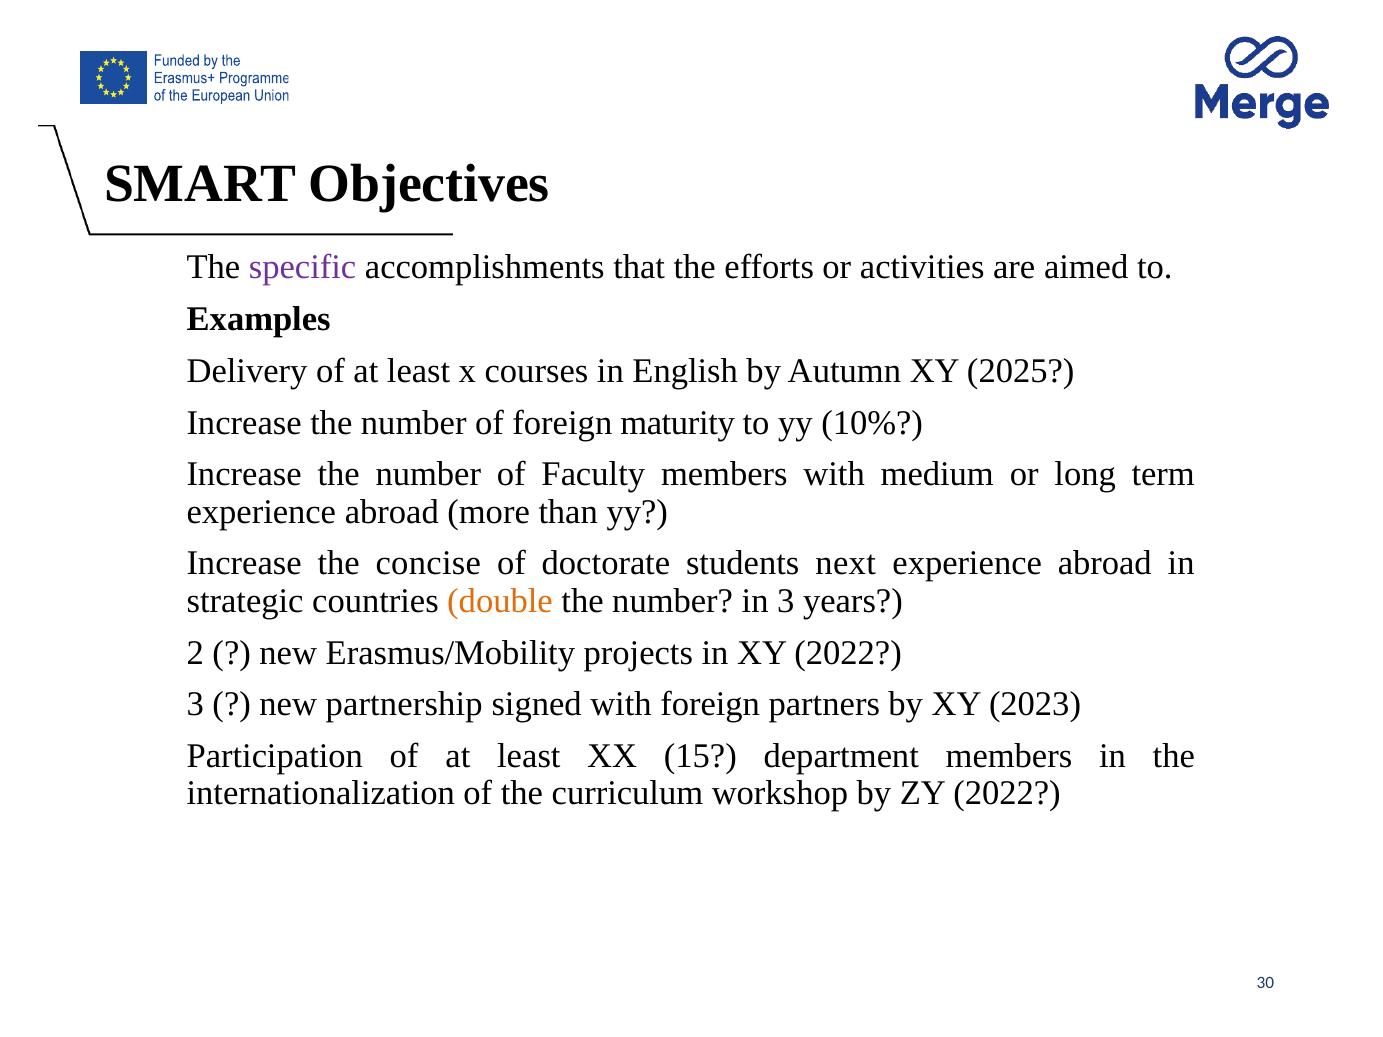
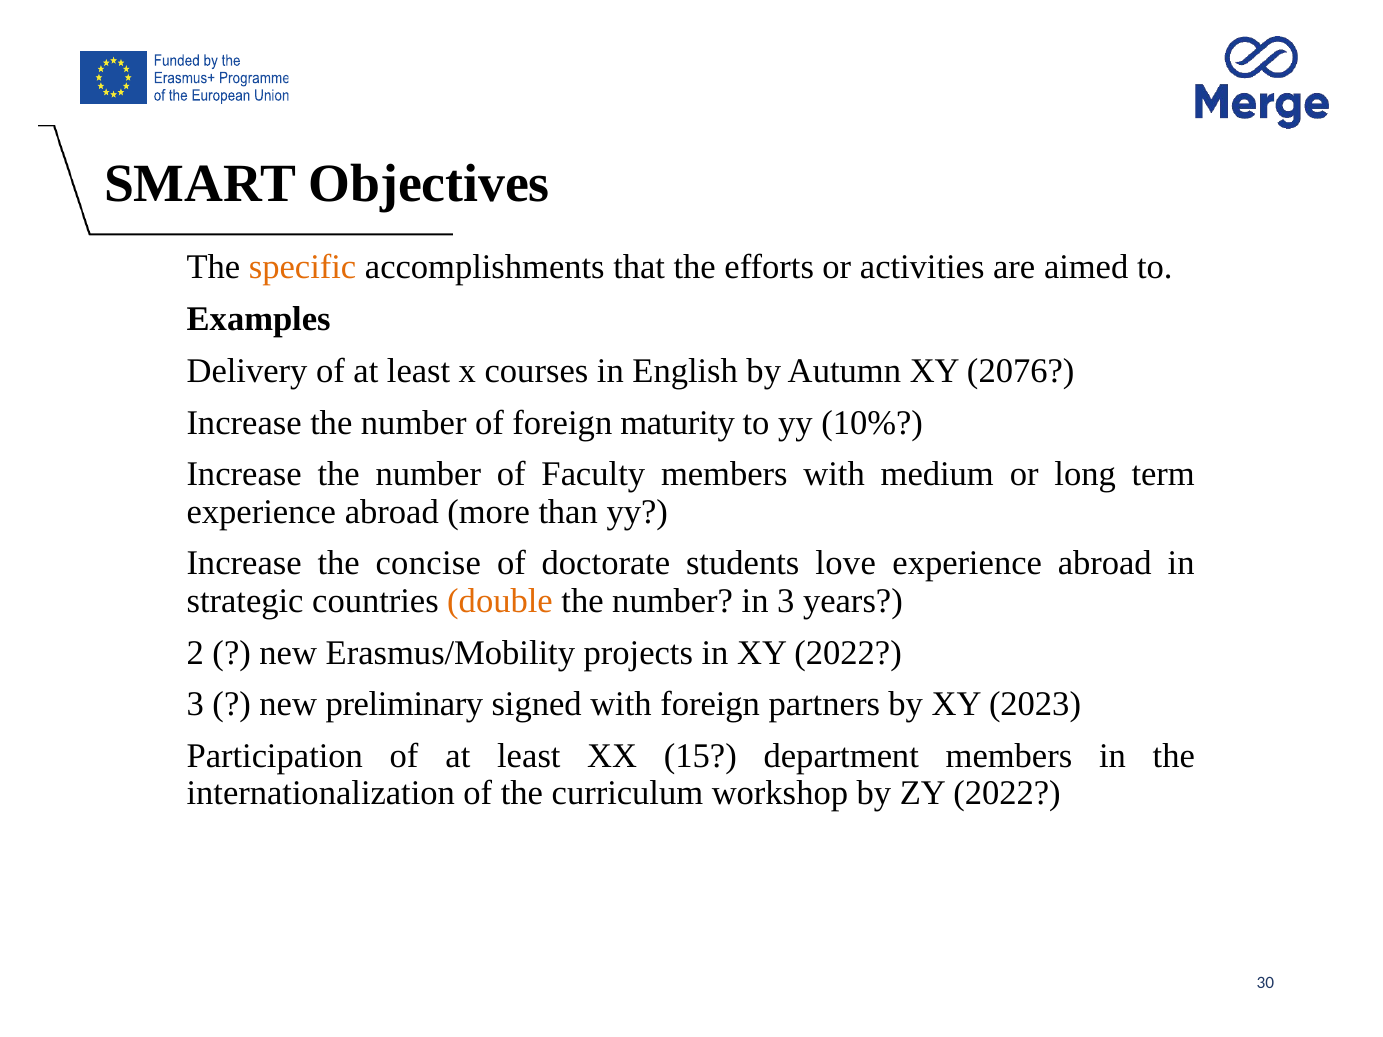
specific colour: purple -> orange (303, 267)
2025: 2025 -> 2076 (1021, 371)
next: next -> love (846, 564)
partnership: partnership -> preliminary (404, 705)
